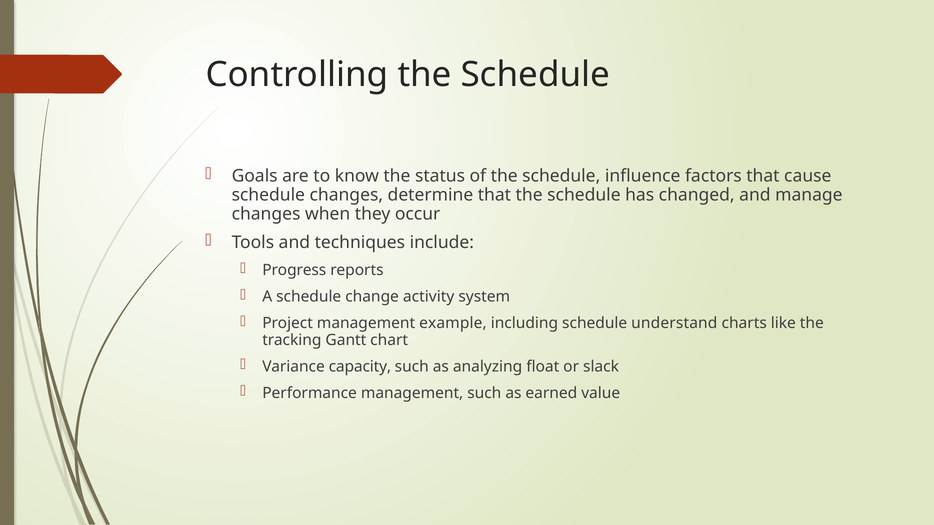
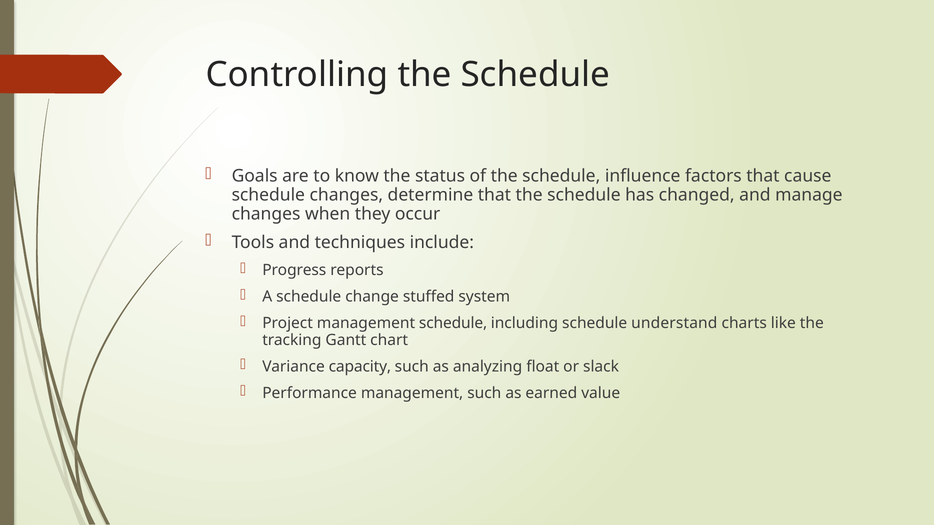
activity: activity -> stuffed (429, 297)
management example: example -> schedule (453, 323)
